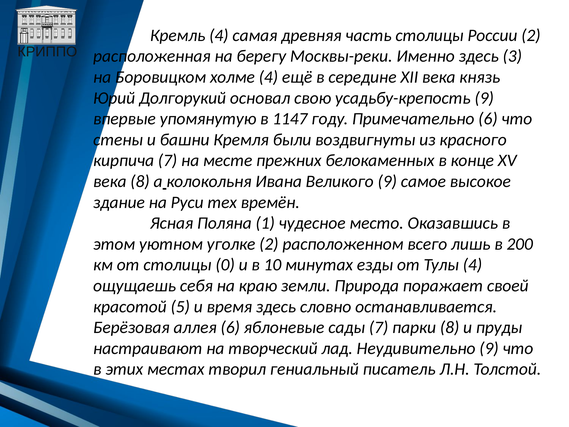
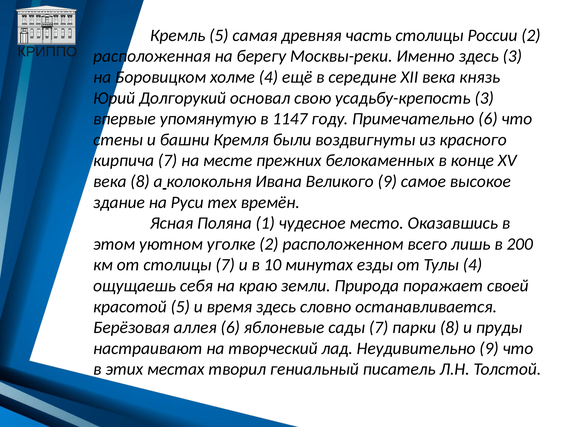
Кремль 4: 4 -> 5 (219, 35)
усадьбу-крепость 9: 9 -> 3 (484, 98)
столицы 0: 0 -> 7 (225, 265)
